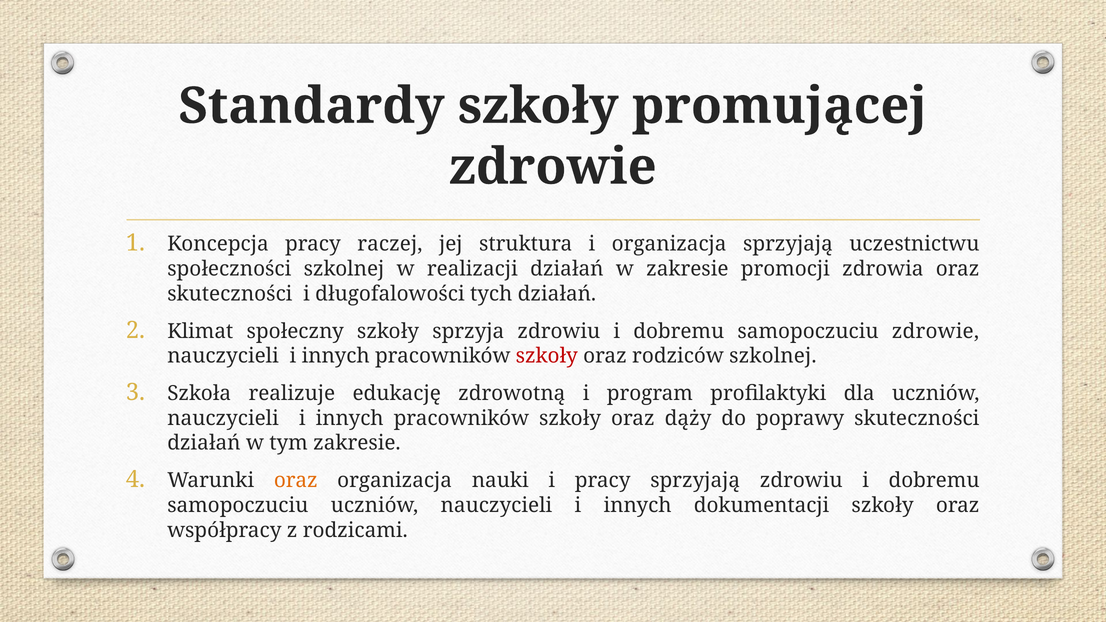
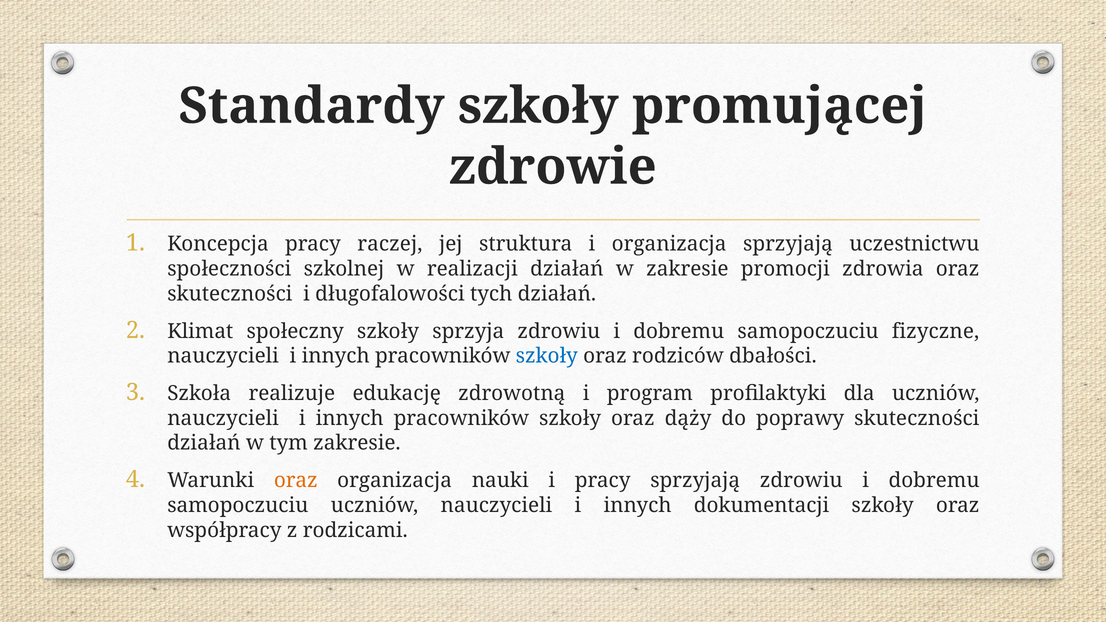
samopoczuciu zdrowie: zdrowie -> fizyczne (936, 331)
szkoły colour: red -> blue (547, 356)
rodziców szkolnej: szkolnej -> dbałości (773, 356)
